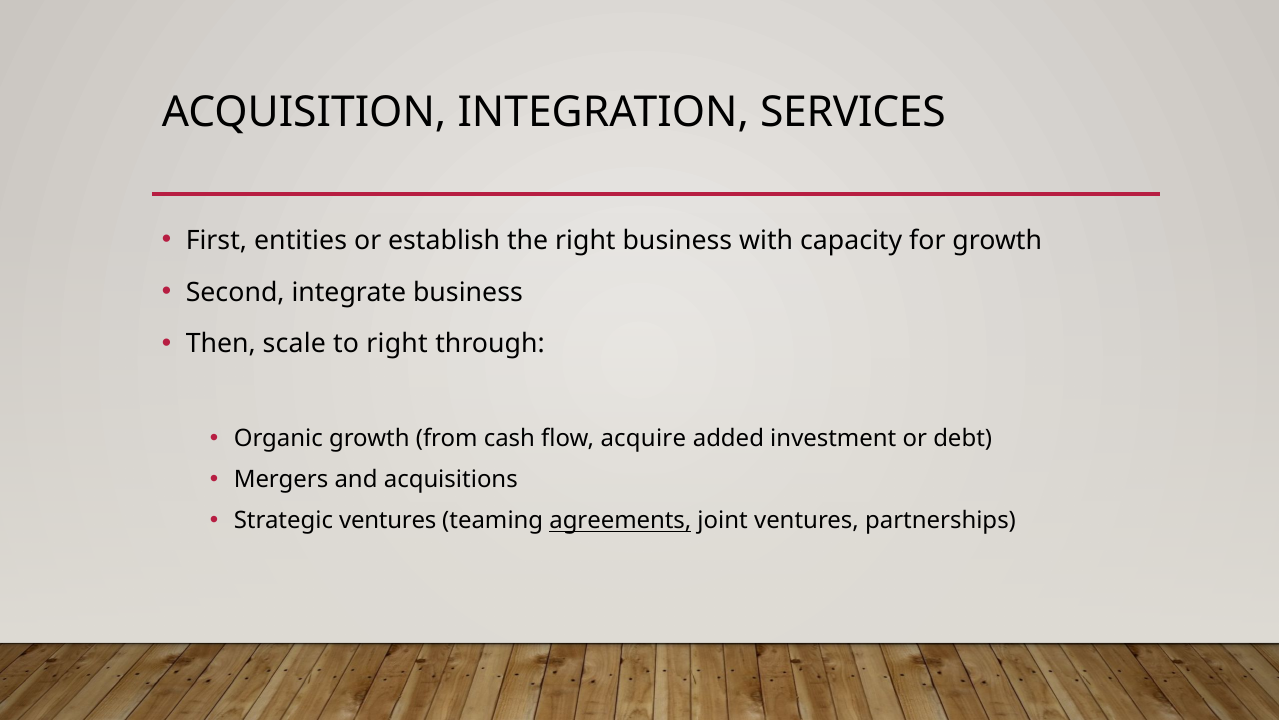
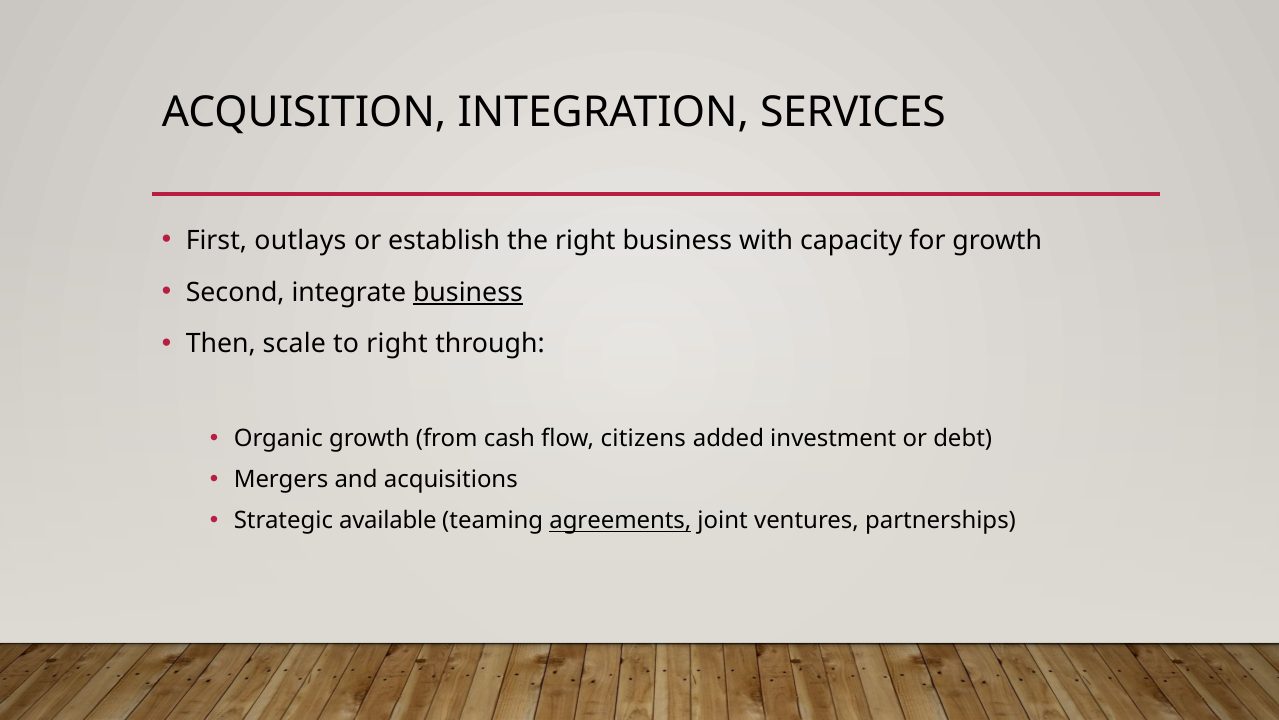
entities: entities -> outlays (300, 240)
business underline: none -> present (468, 292)
acquire: acquire -> citizens (643, 438)
Strategic ventures: ventures -> available (388, 520)
